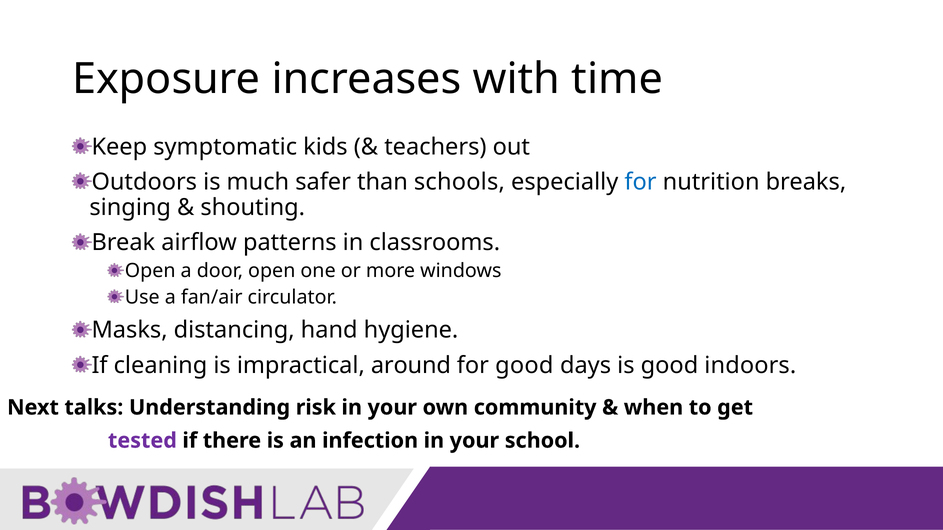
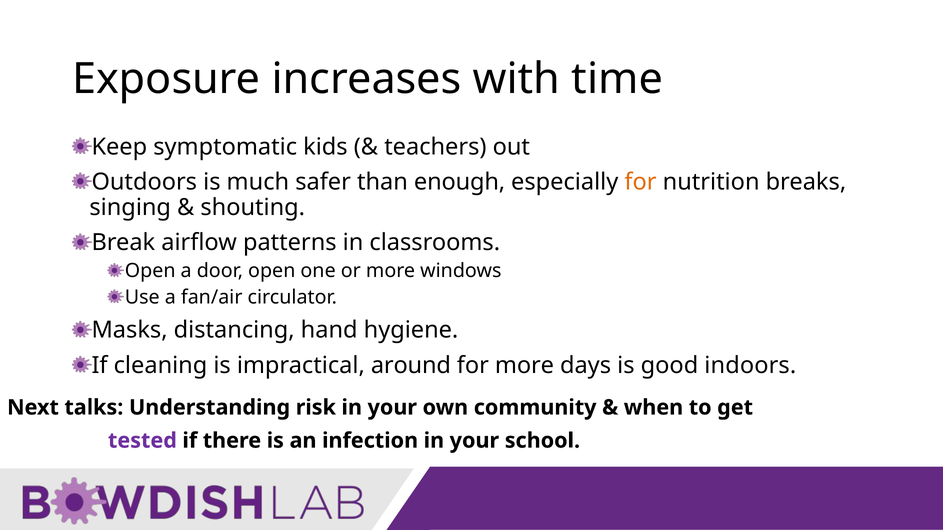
schools: schools -> enough (460, 182)
for colour: blue -> orange (641, 182)
for good: good -> more (524, 366)
